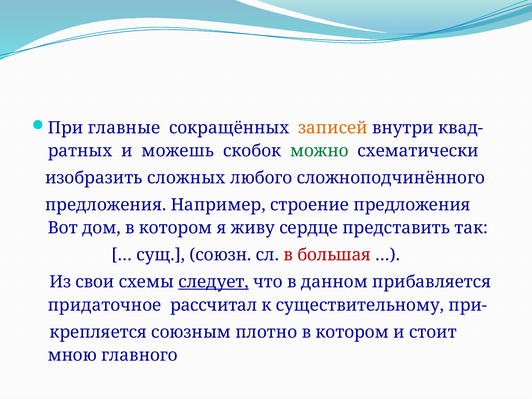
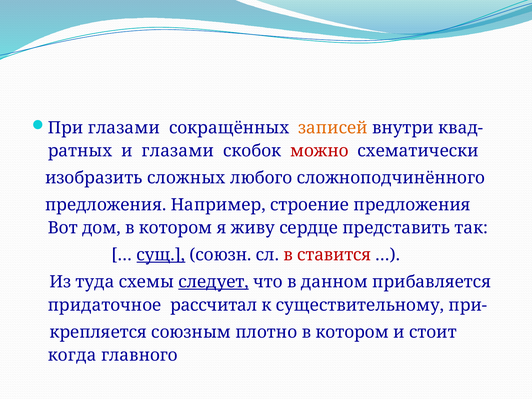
При главные: главные -> глазами (124, 128)
и можешь: можешь -> глазами (178, 151)
можно colour: green -> red (319, 151)
сущ underline: none -> present (161, 255)
большая: большая -> ставится (334, 255)
свои: свои -> туда (95, 282)
мною: мною -> когда (72, 355)
